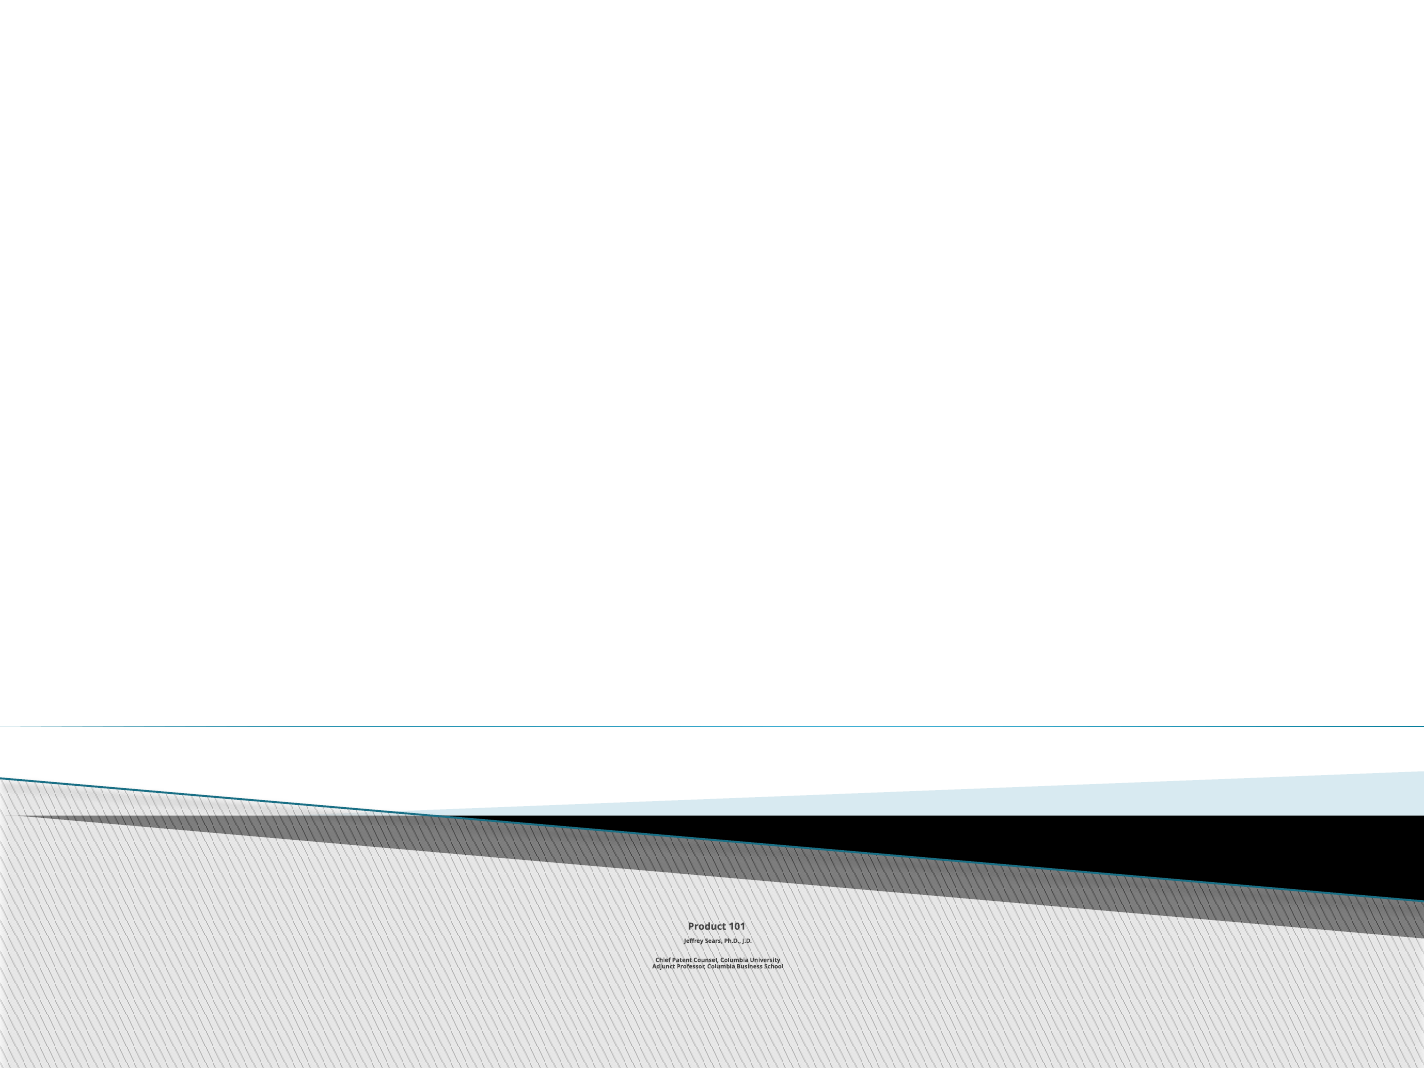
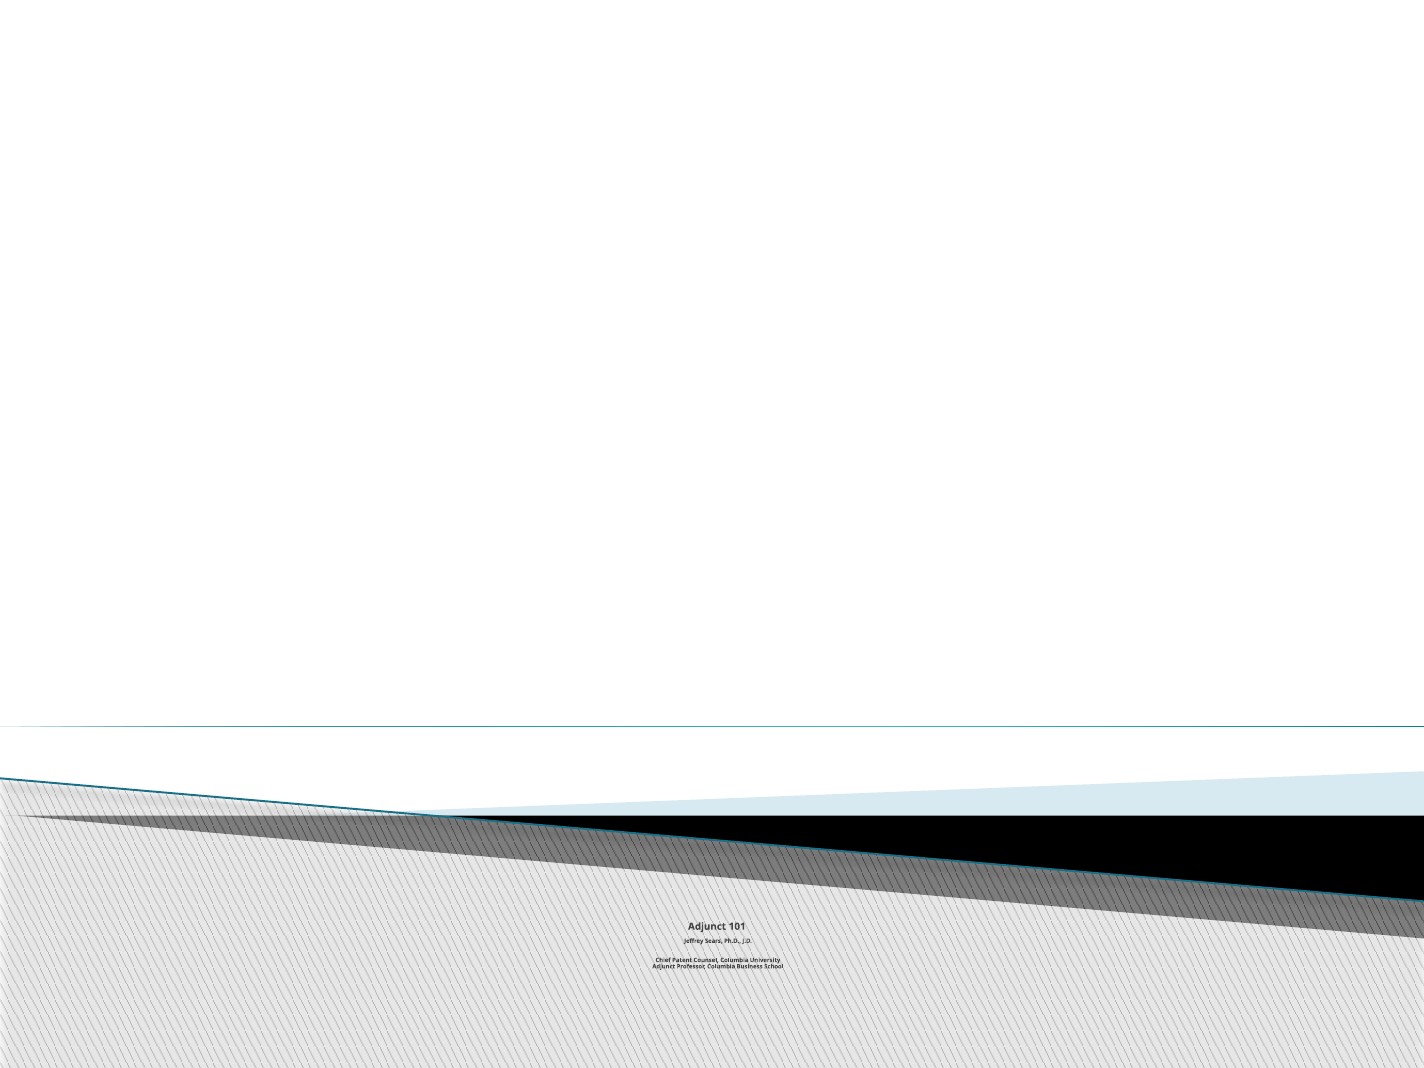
Product: Product -> Adjunct (707, 926)
